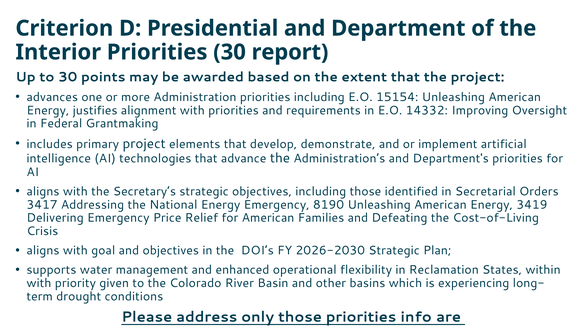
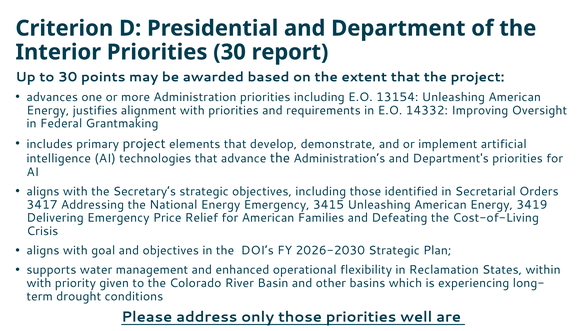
15154: 15154 -> 13154 (397, 97)
8190: 8190 -> 3415 (328, 205)
info: info -> well (416, 317)
